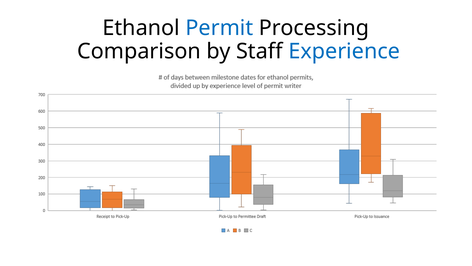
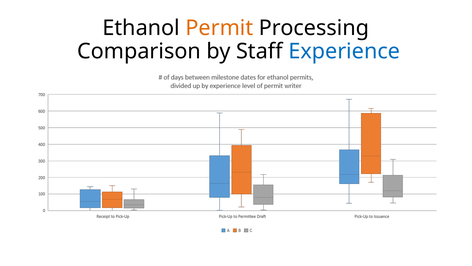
Permit colour: blue -> orange (219, 28)
